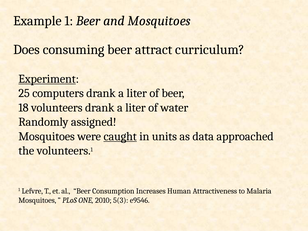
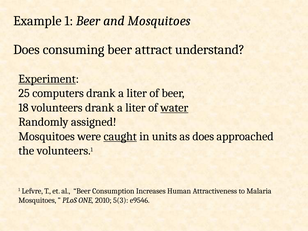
curriculum: curriculum -> understand (210, 50)
water underline: none -> present (174, 108)
as data: data -> does (203, 136)
